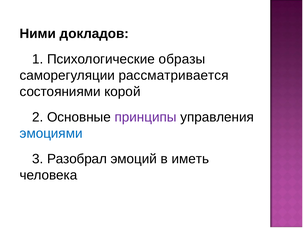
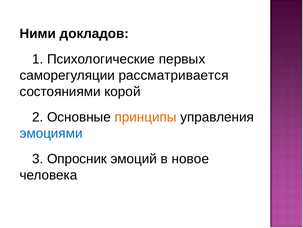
образы: образы -> первых (182, 59)
принципы colour: purple -> orange (146, 117)
Разобрал: Разобрал -> Опросник (77, 158)
иметь: иметь -> новое (190, 158)
